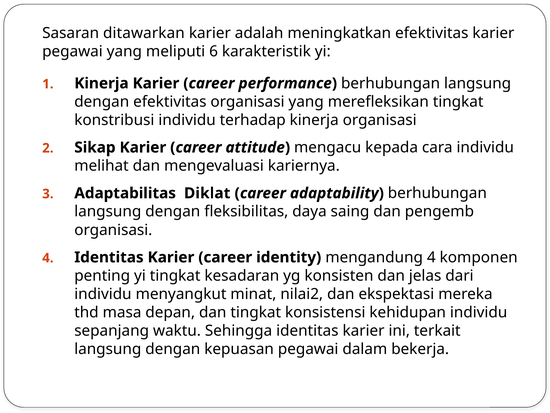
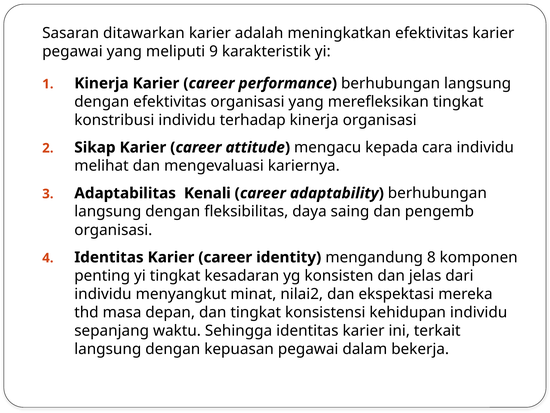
6: 6 -> 9 (214, 51)
Diklat: Diklat -> Kenali (207, 193)
mengandung 4: 4 -> 8 (431, 257)
